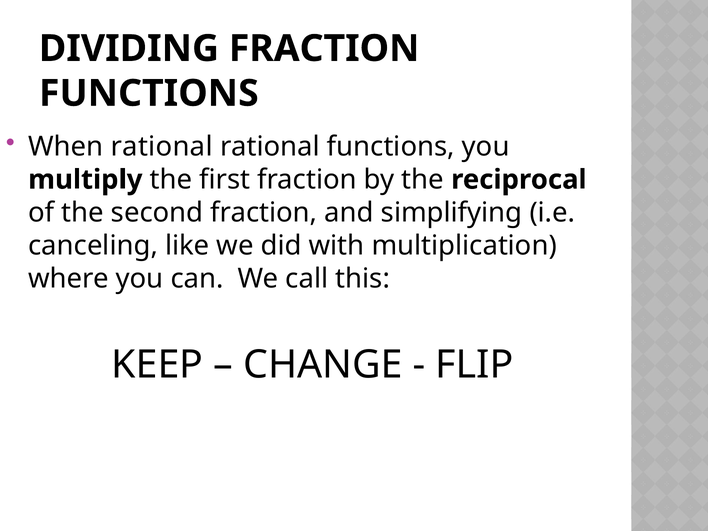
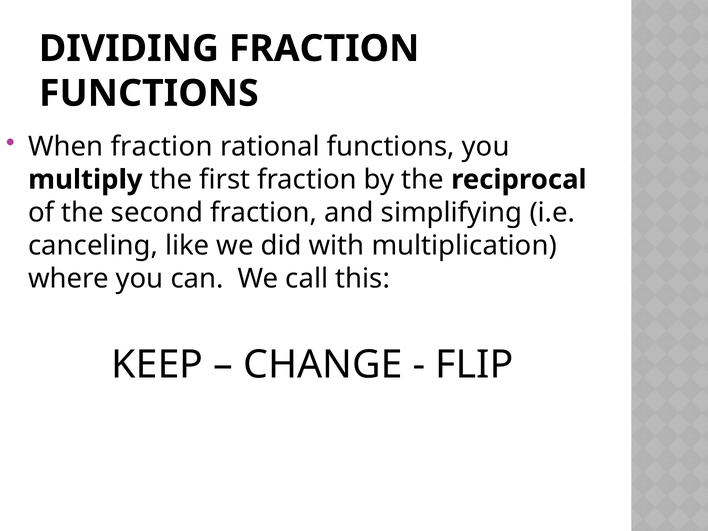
When rational: rational -> fraction (162, 147)
